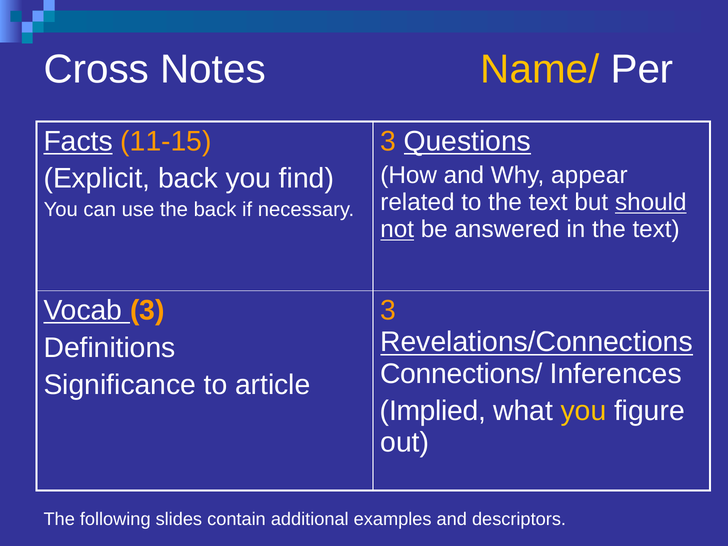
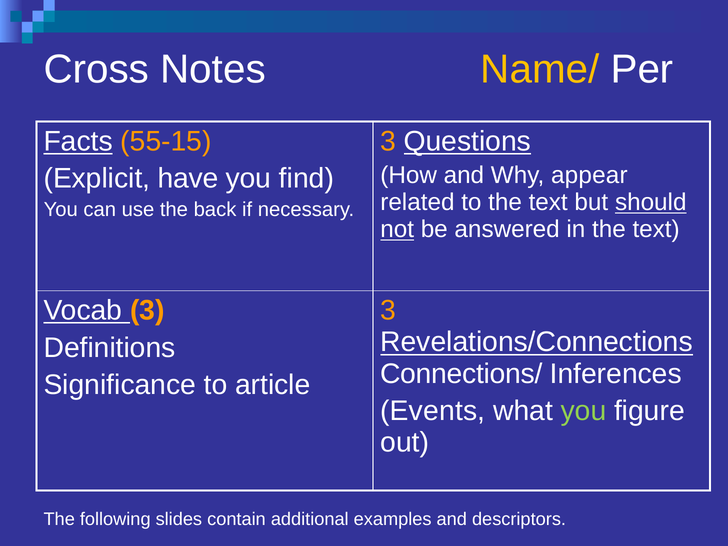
11-15: 11-15 -> 55-15 (166, 141)
Explicit back: back -> have (188, 178)
Implied: Implied -> Events (433, 411)
you colour: yellow -> light green (583, 411)
